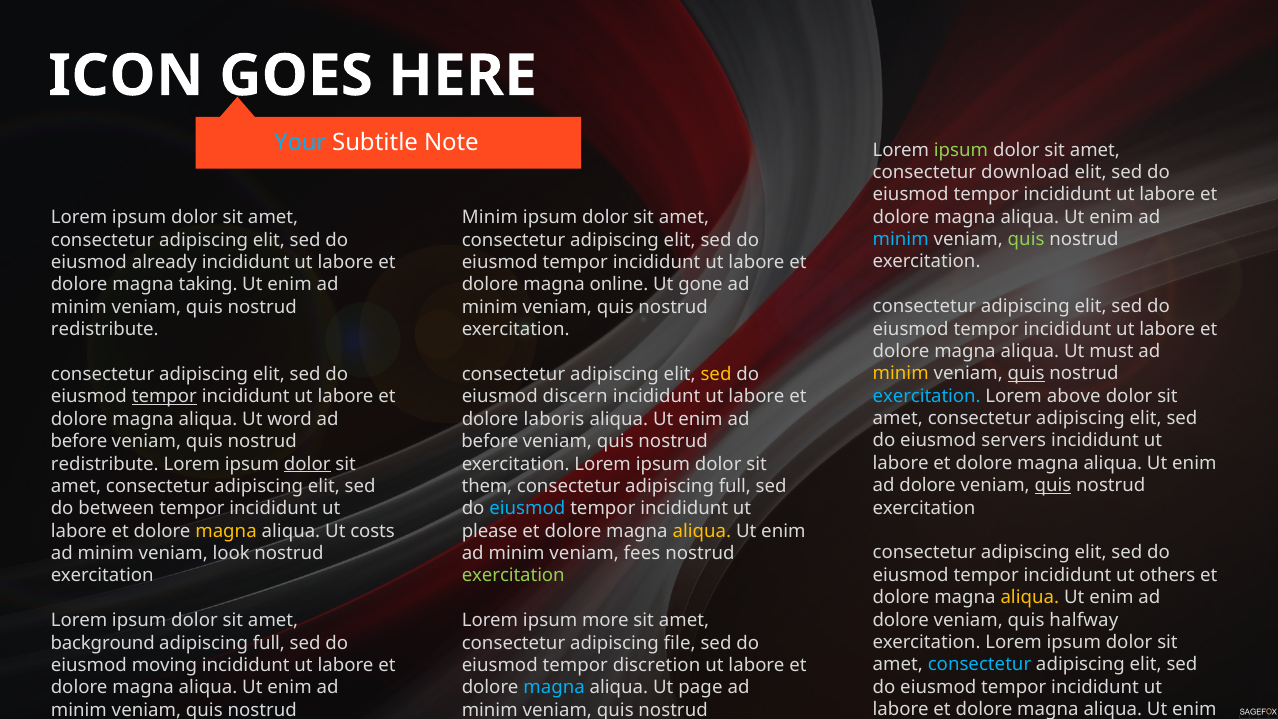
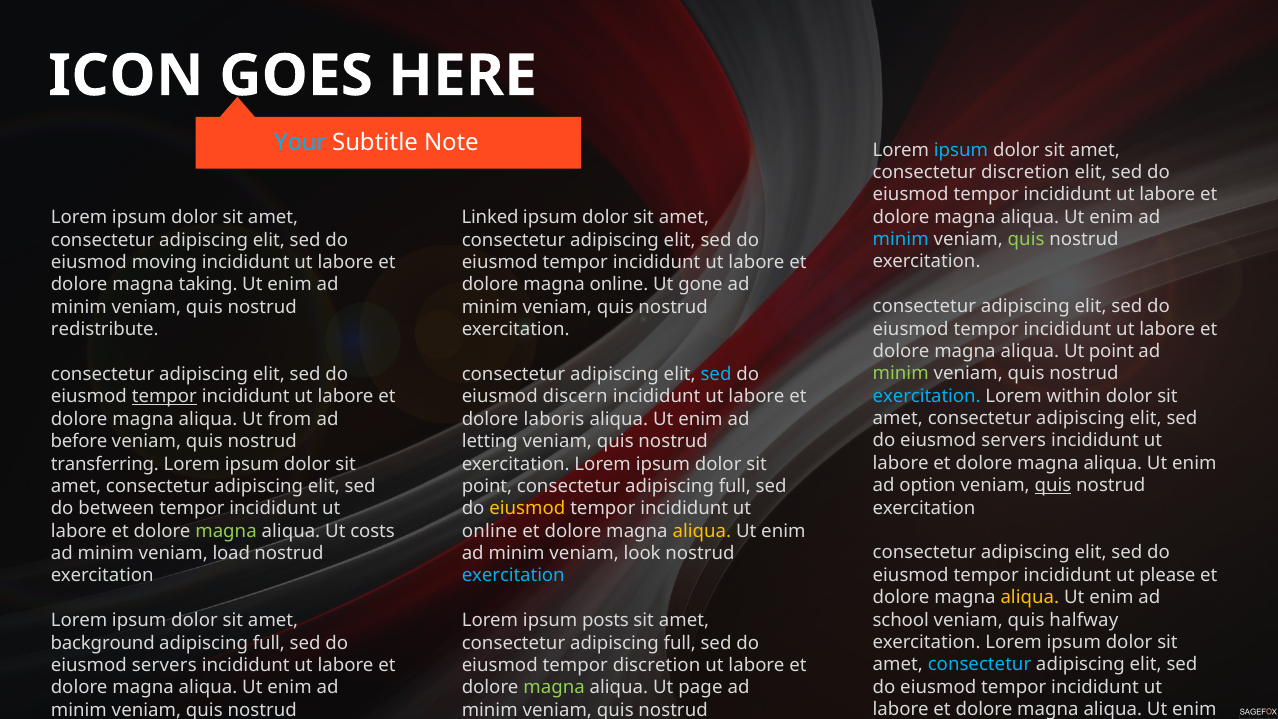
ipsum colour: light green -> light blue (961, 150)
consectetur download: download -> discretion (1025, 172)
Minim: Minim -> Linked (490, 218)
already: already -> moving (164, 262)
Ut must: must -> point (1111, 351)
minim colour: yellow -> light green (901, 374)
quis underline: present -> none (1026, 374)
sed colour: yellow -> light blue (716, 374)
above: above -> within (1074, 396)
word: word -> from (289, 419)
before: before -> letting (490, 441)
redistribute: redistribute -> transferring (105, 464)
dolor underline: present -> none (307, 464)
dolore: dolore -> option (928, 486)
them: them -> point (487, 486)
eiusmod colour: light blue -> yellow (527, 509)
magna colour: yellow -> light green (226, 531)
please: please -> online (490, 531)
look: look -> load (231, 553)
fees: fees -> look (642, 553)
others: others -> please (1167, 575)
exercitation colour: light green -> light blue (513, 576)
dolore: dolore -> school (901, 620)
more: more -> posts (605, 620)
file: file -> full (680, 643)
moving: moving -> servers (164, 665)
magna colour: light blue -> light green (554, 688)
